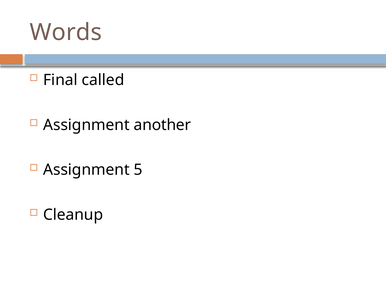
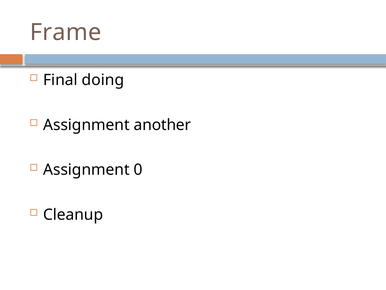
Words: Words -> Frame (66, 32)
called: called -> doing (103, 80)
5: 5 -> 0 (138, 170)
